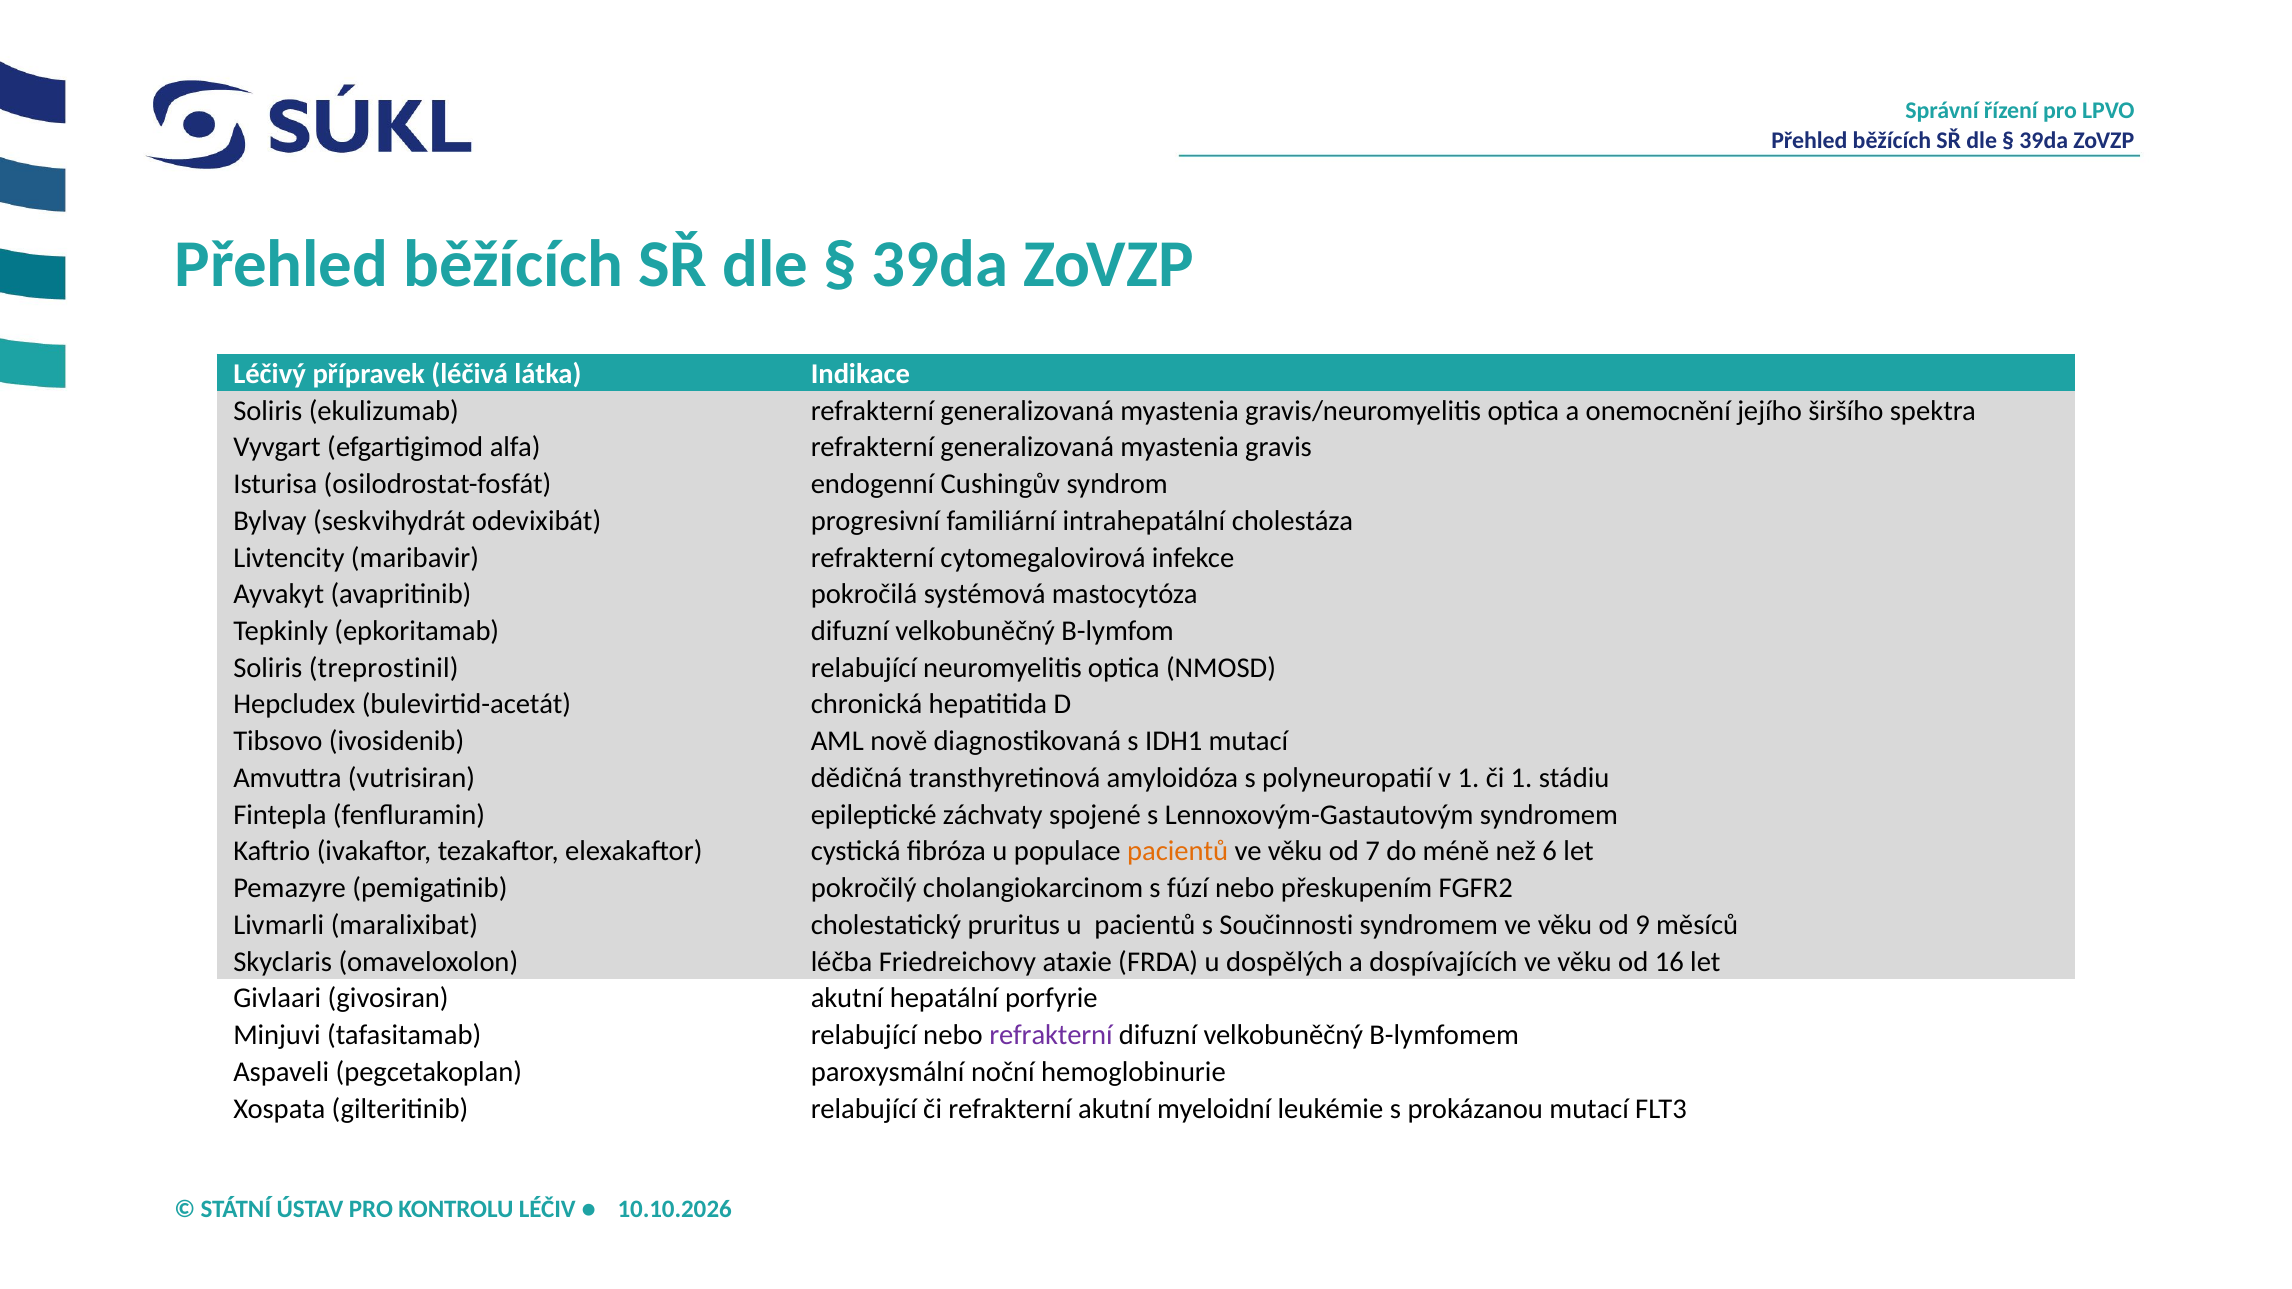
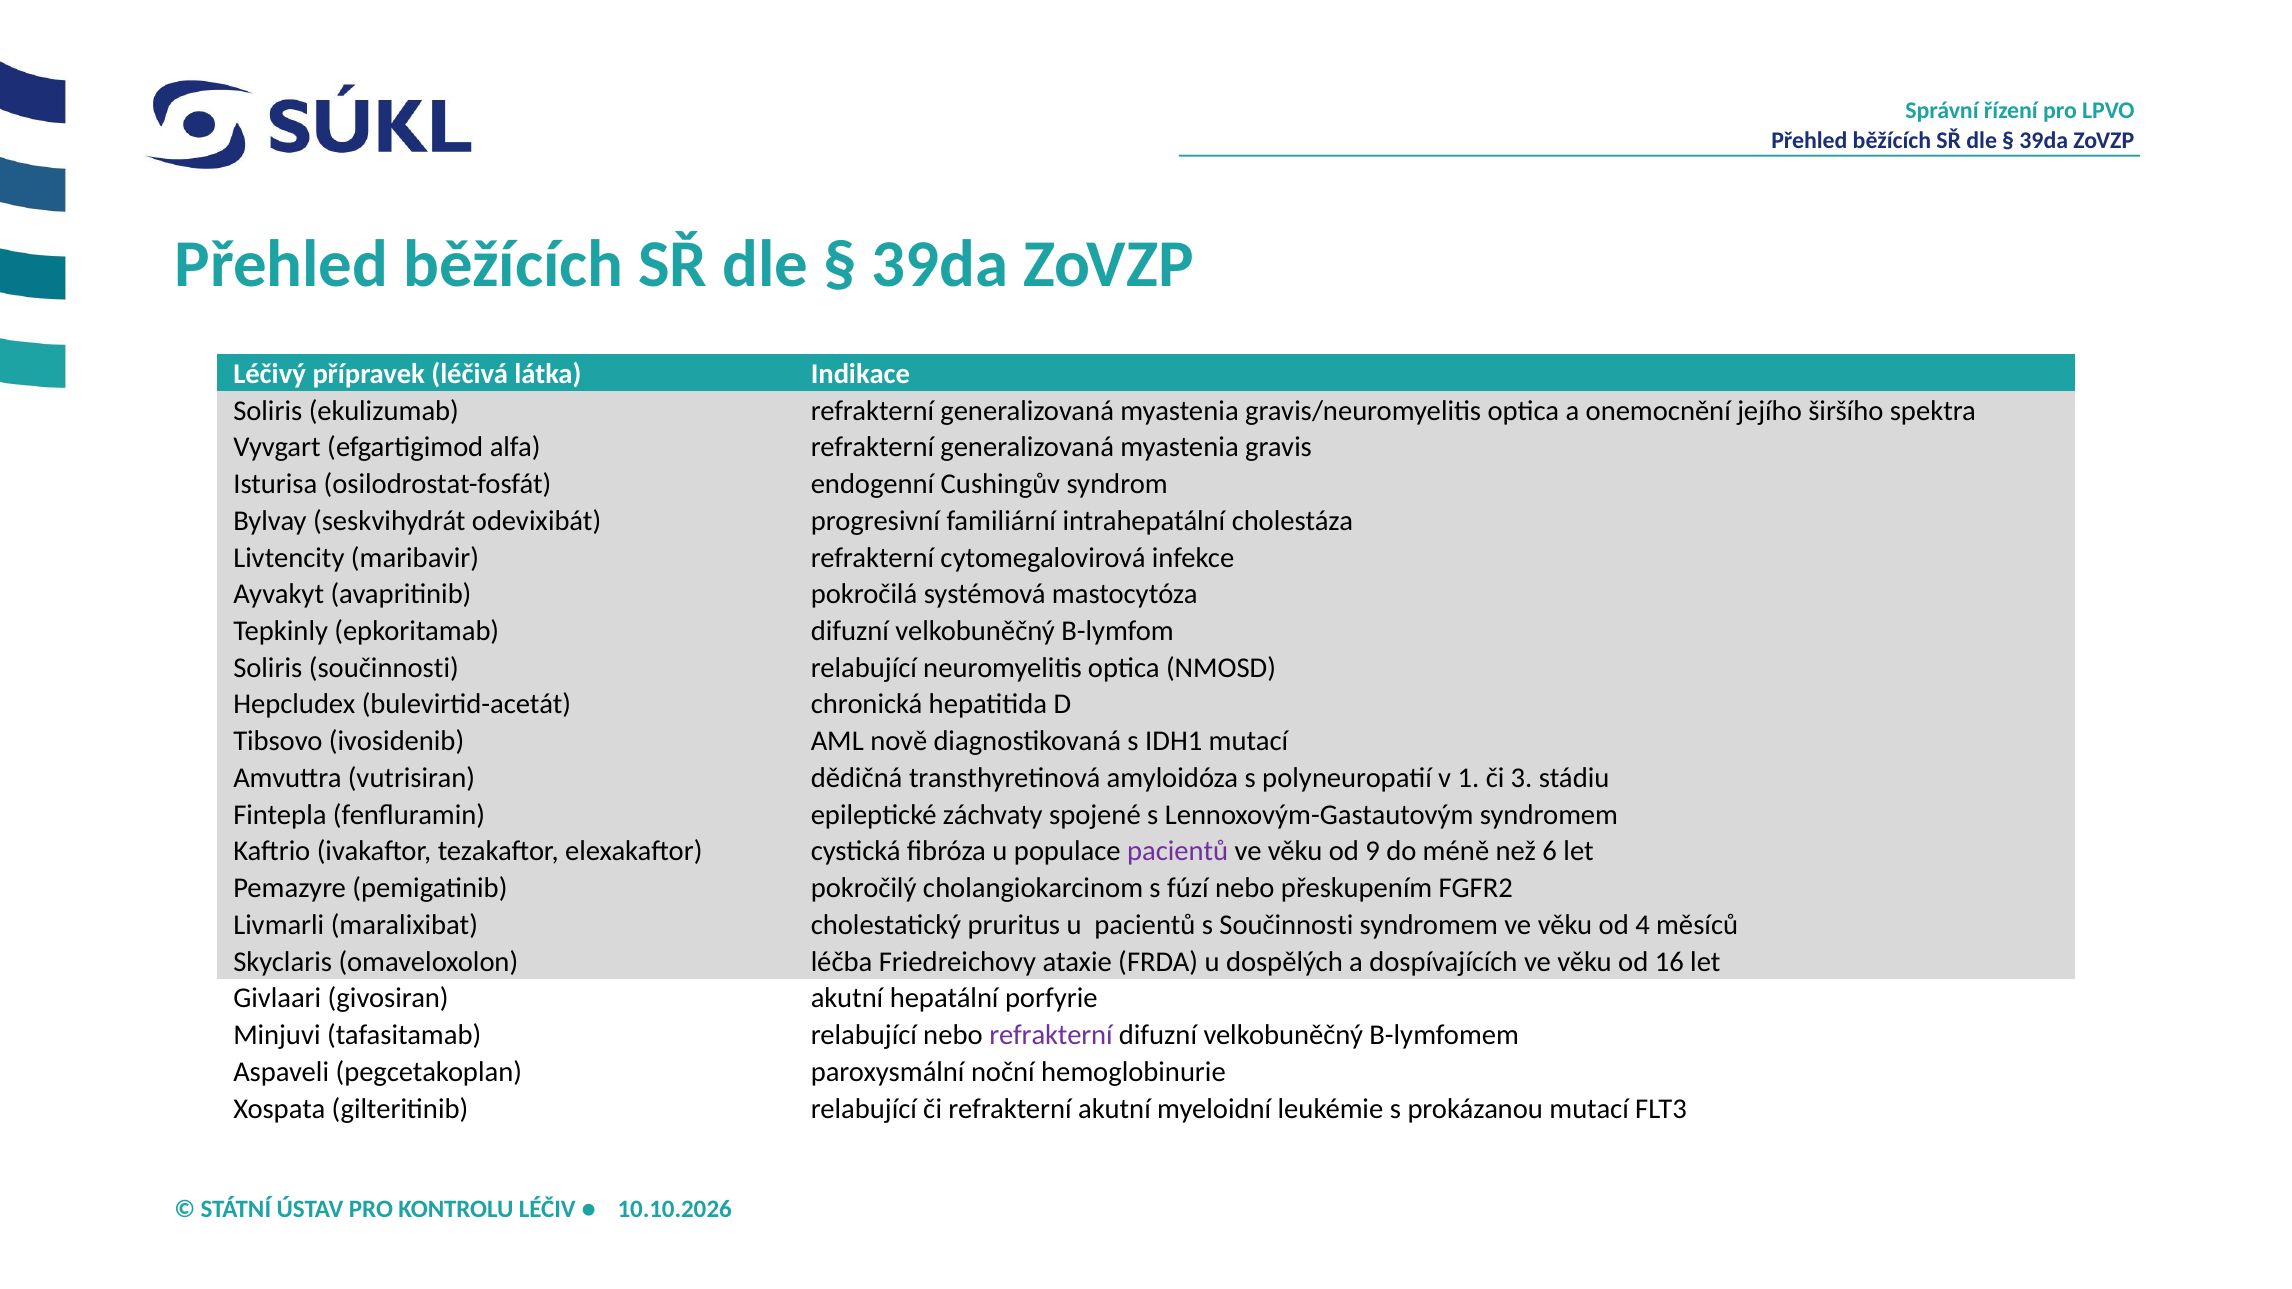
Soliris treprostinil: treprostinil -> součinnosti (384, 668)
či 1: 1 -> 3 (1522, 778)
pacientů colour: orange -> purple (1178, 852)
7: 7 -> 9 (1373, 852)
9: 9 -> 4 (1643, 925)
